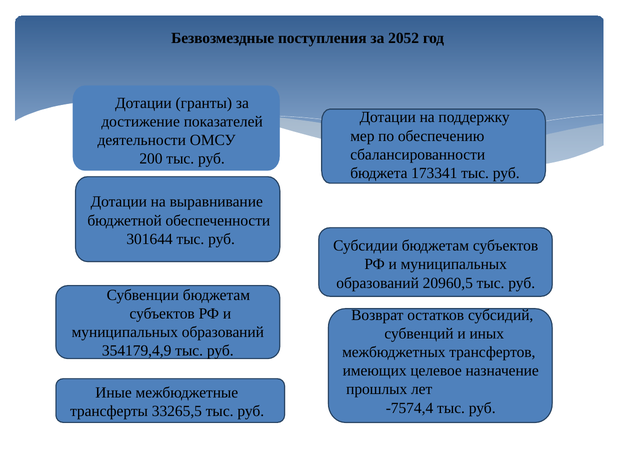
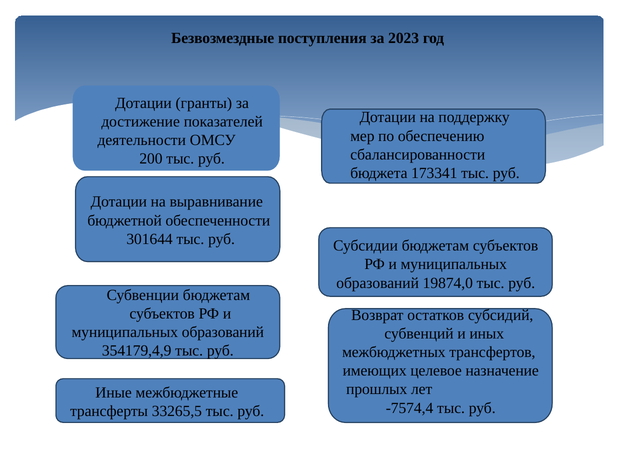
2052: 2052 -> 2023 (404, 38)
20960,5: 20960,5 -> 19874,0 (448, 283)
